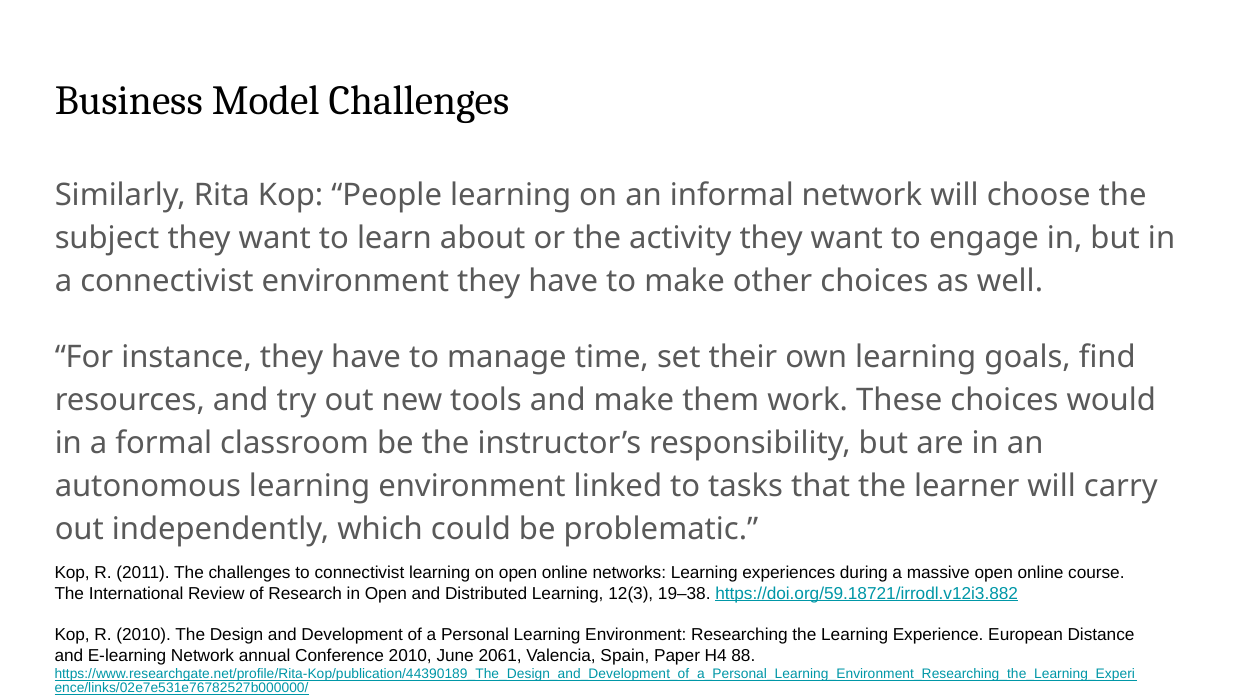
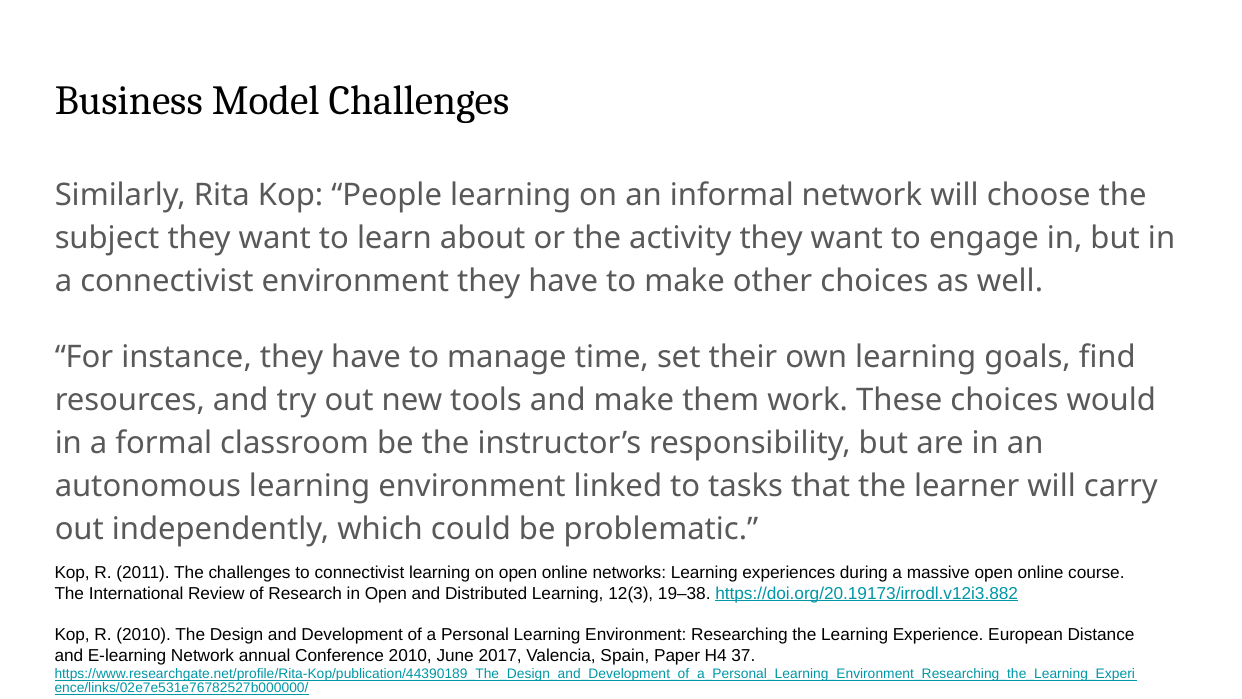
https://doi.org/59.18721/irrodl.v12i3.882: https://doi.org/59.18721/irrodl.v12i3.882 -> https://doi.org/20.19173/irrodl.v12i3.882 (867, 593)
2061: 2061 -> 2017 (500, 655)
88: 88 -> 37 (743, 655)
